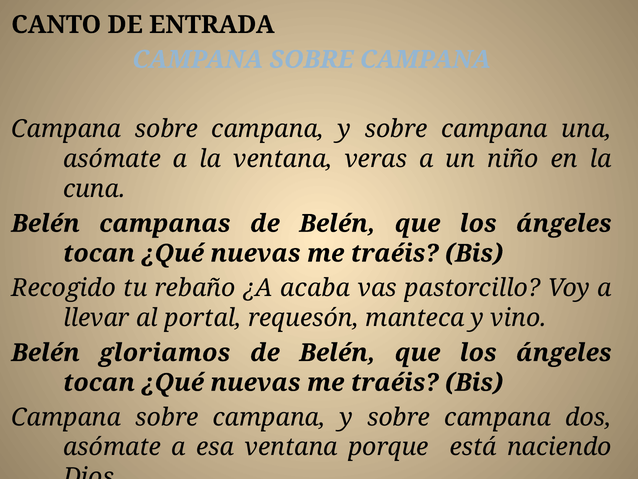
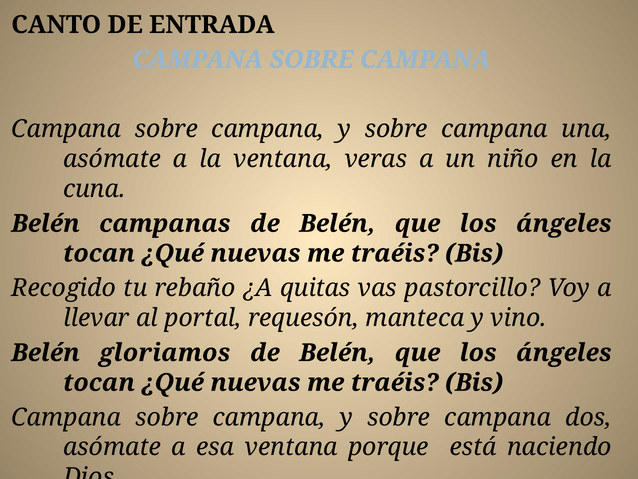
acaba: acaba -> quitas (315, 288)
